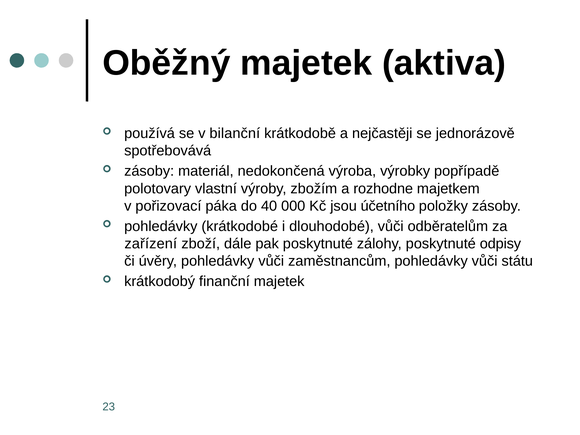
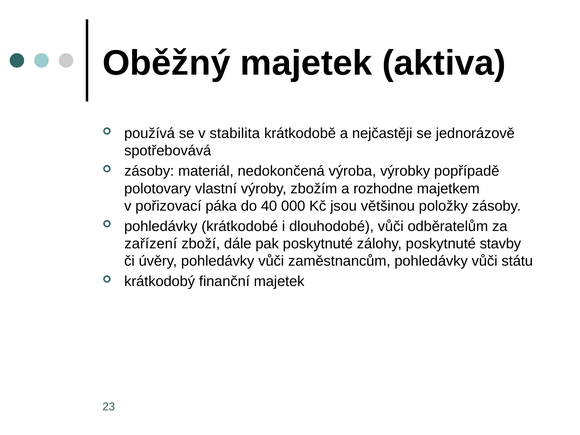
bilanční: bilanční -> stabilita (235, 133)
účetního: účetního -> většinou (388, 206)
odpisy: odpisy -> stavby (500, 244)
